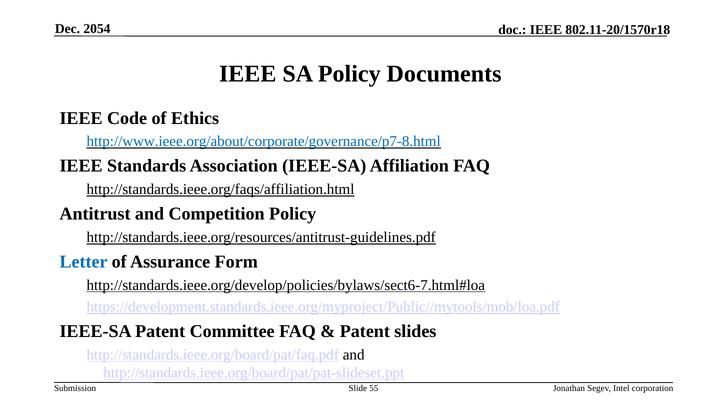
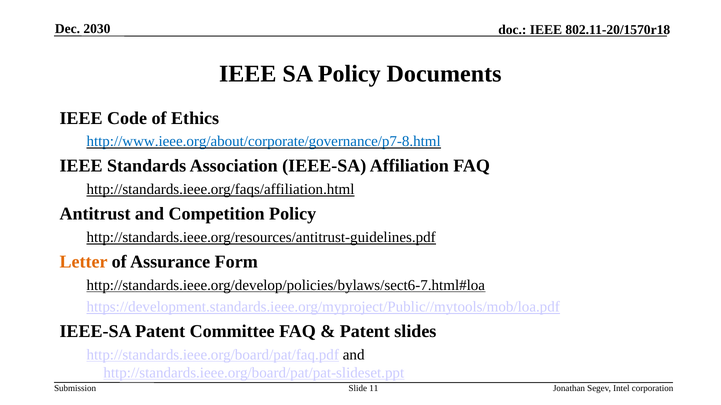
2054: 2054 -> 2030 (97, 29)
Letter colour: blue -> orange (84, 262)
55: 55 -> 11 (374, 389)
